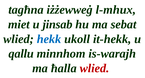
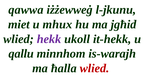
tagħna: tagħna -> qawwa (26, 10)
l-mhux: l-mhux -> l-jkunu (116, 10)
jinsab: jinsab -> mhux (57, 24)
sebat: sebat -> jgħid (124, 24)
hekk colour: blue -> purple (49, 39)
